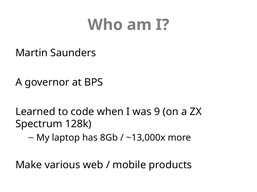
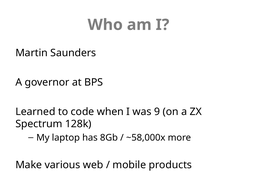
~13,000x: ~13,000x -> ~58,000x (146, 138)
